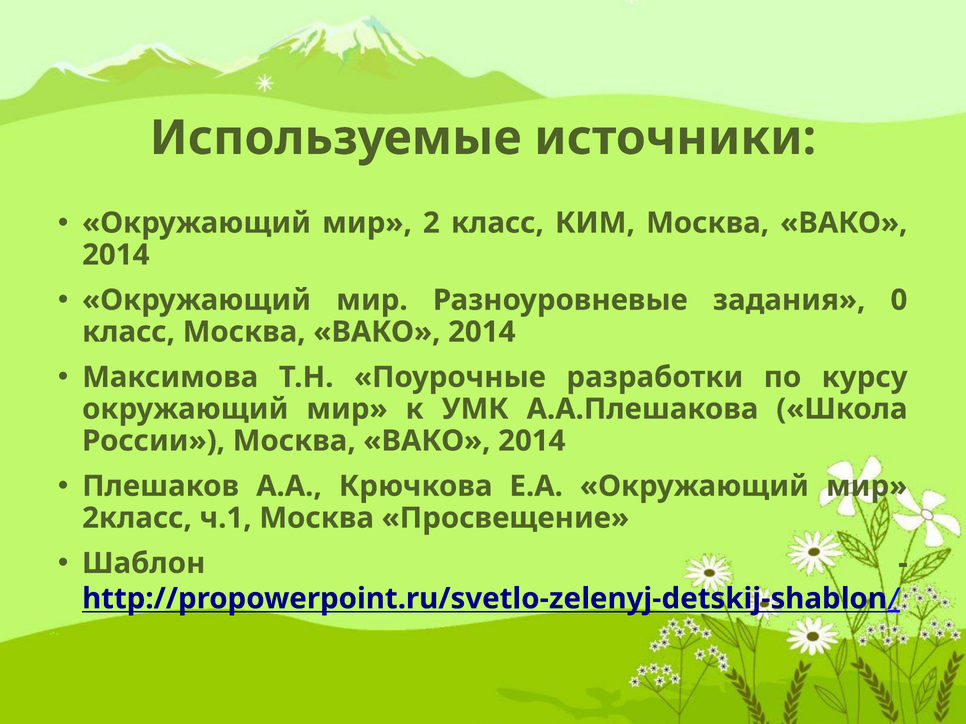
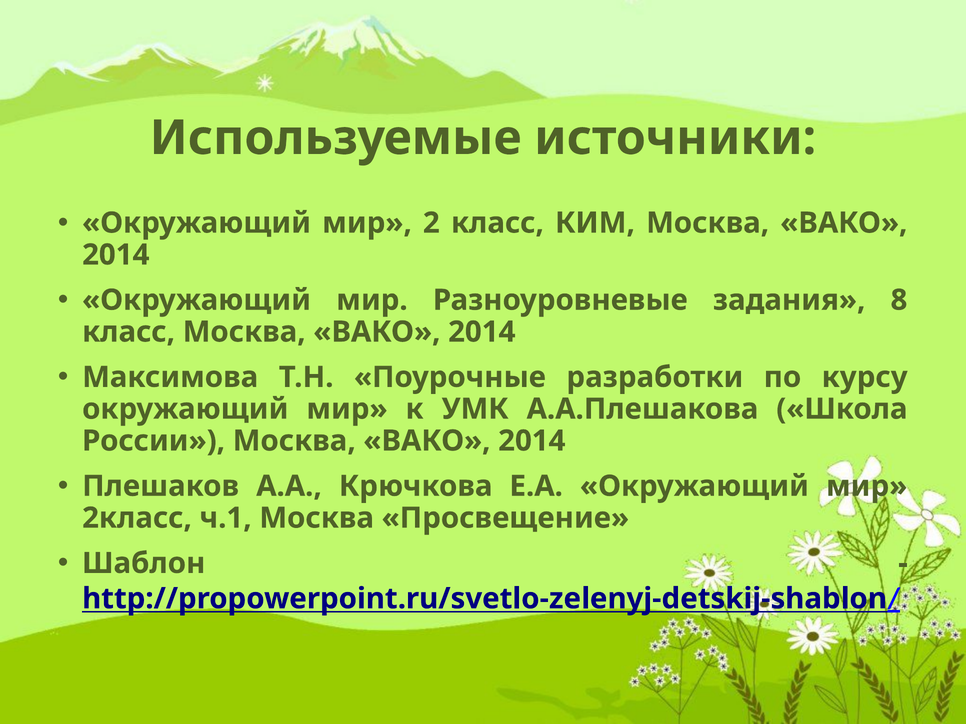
0: 0 -> 8 (899, 300)
